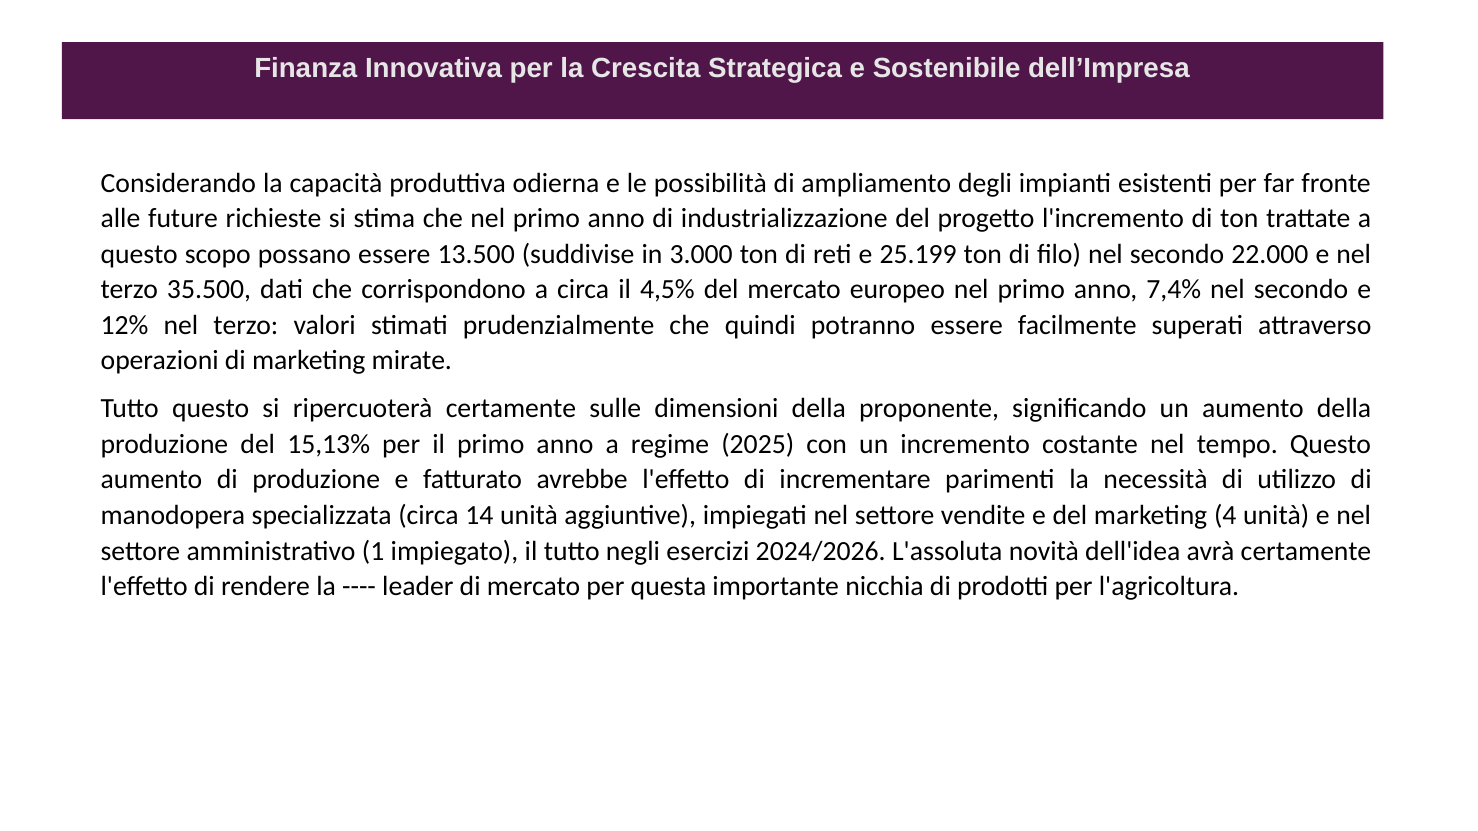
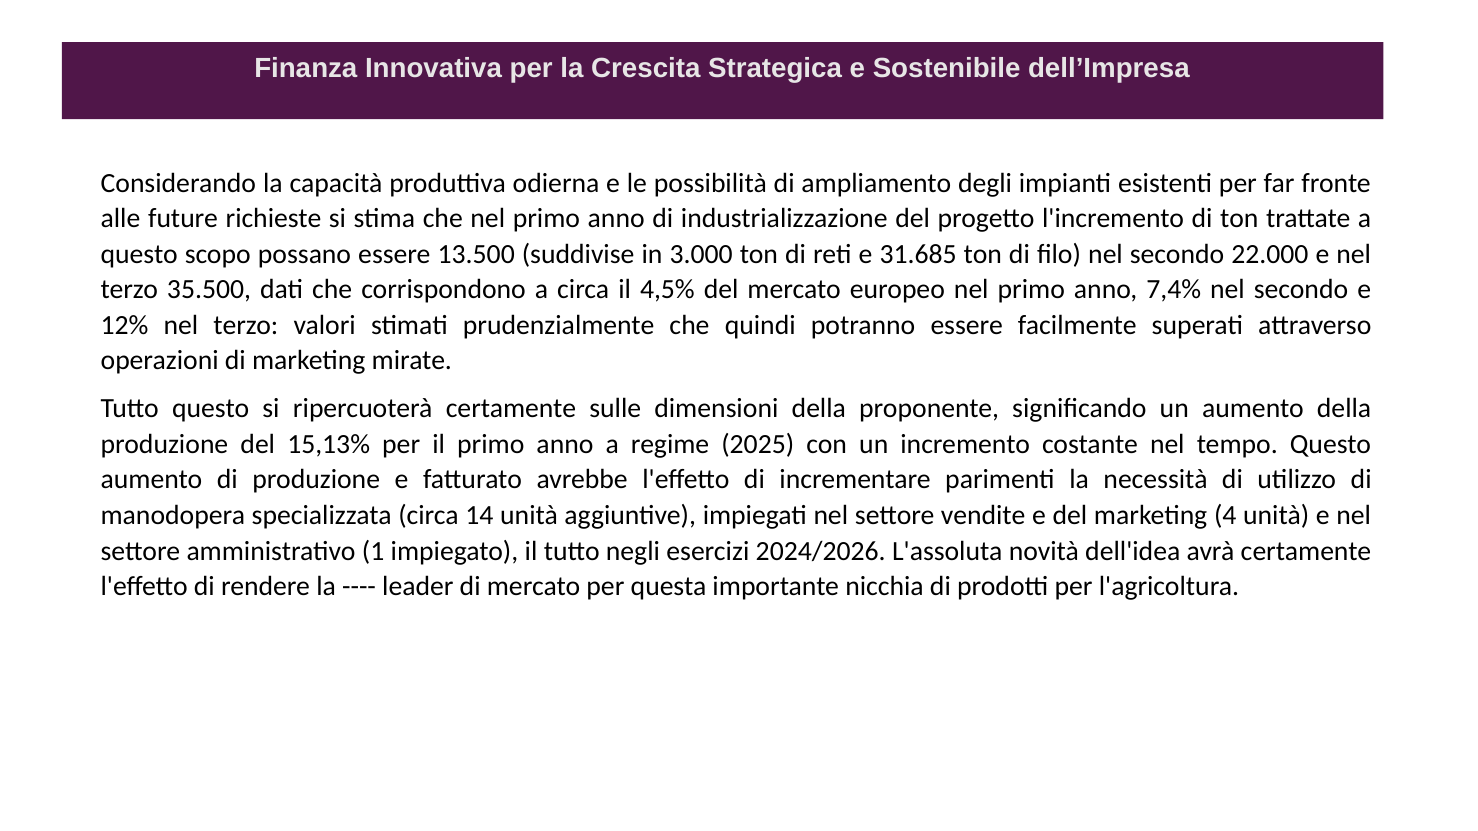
25.199: 25.199 -> 31.685 (918, 254)
